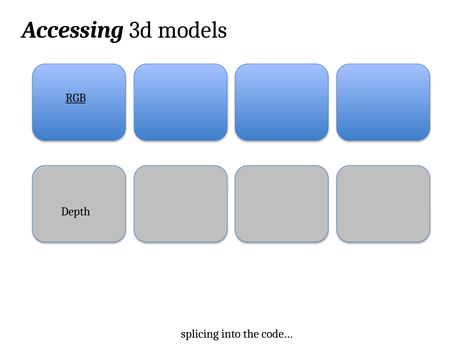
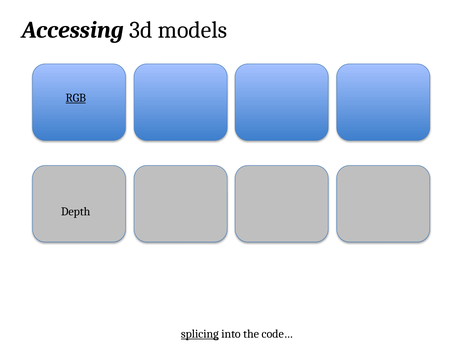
splicing underline: none -> present (200, 334)
